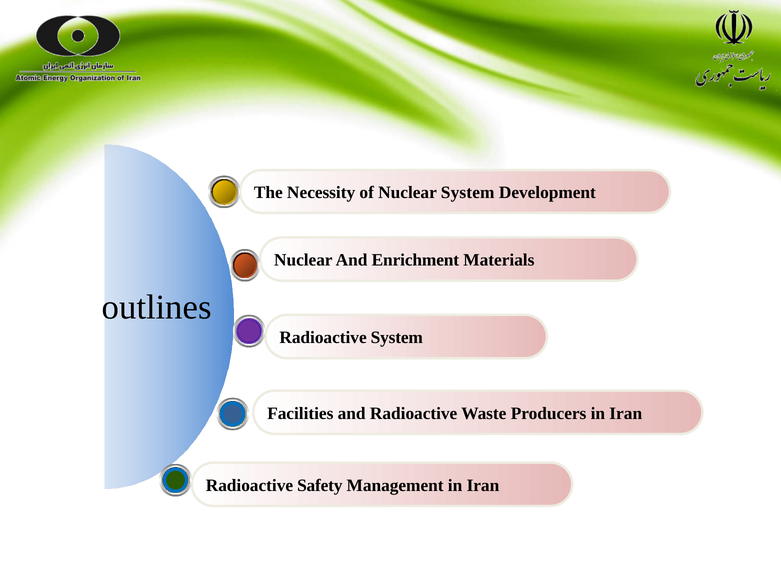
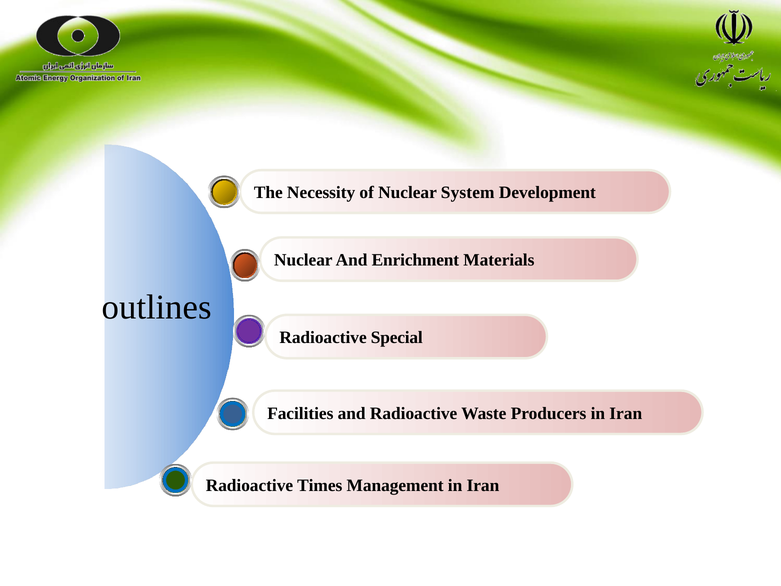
Radioactive System: System -> Special (397, 338)
Safety: Safety -> Times (320, 485)
